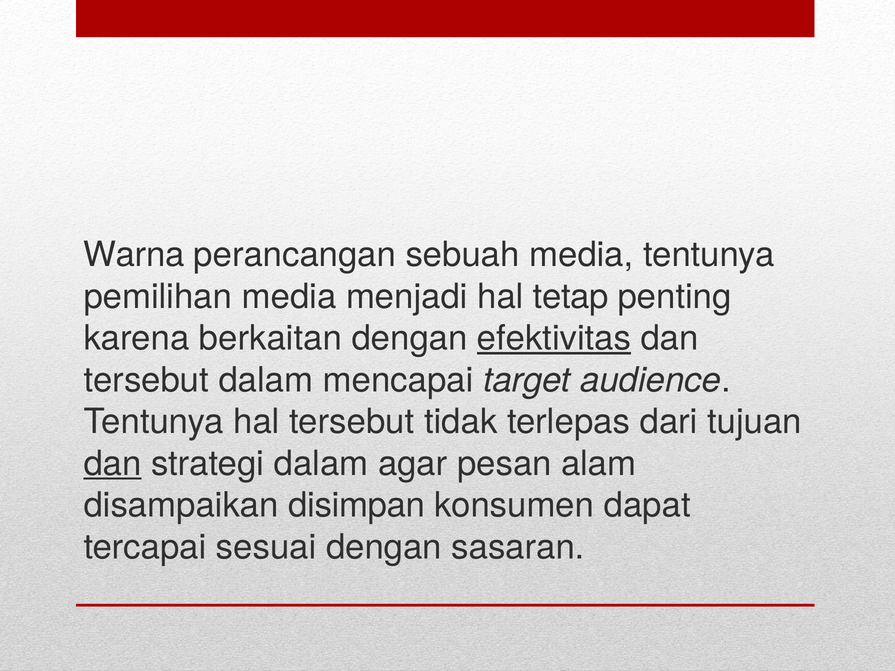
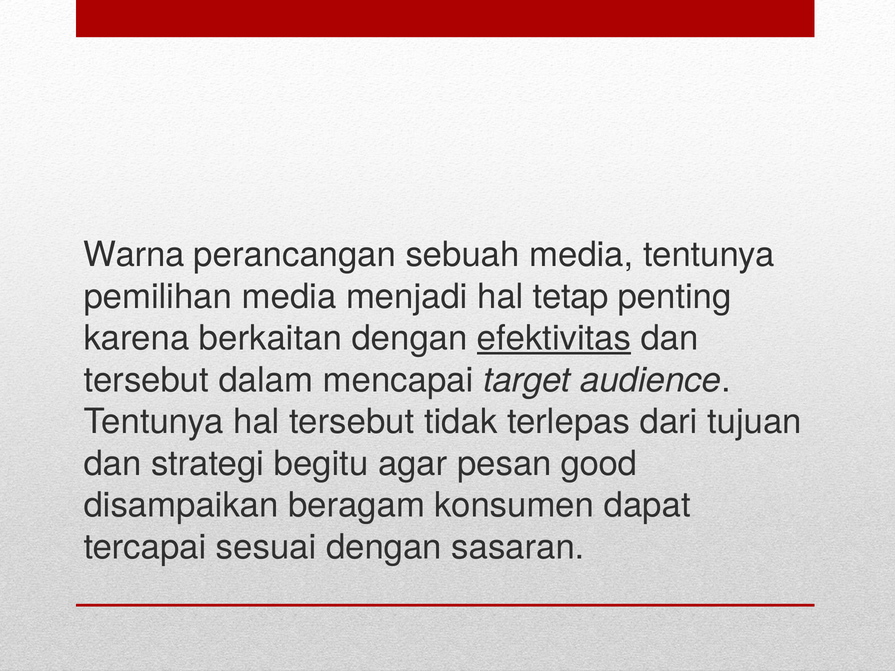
dan underline: present -> none (113, 464)
strategi dalam: dalam -> begitu (321, 464)
alam: alam -> good (599, 464)
disimpan: disimpan -> beragam (357, 506)
